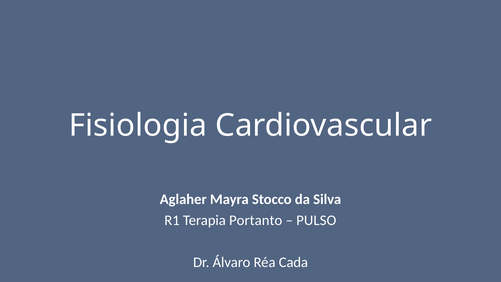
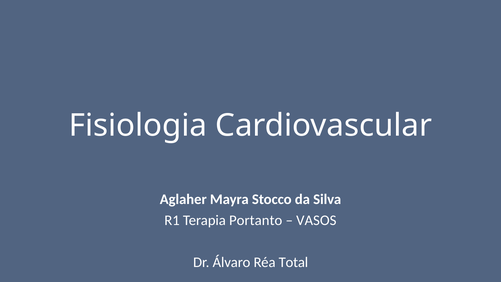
PULSO: PULSO -> VASOS (316, 220)
Cada: Cada -> Total (293, 262)
